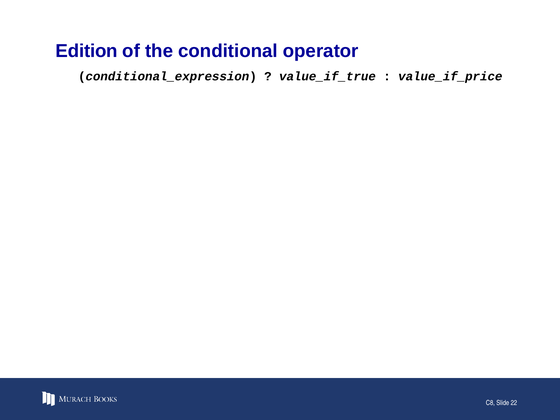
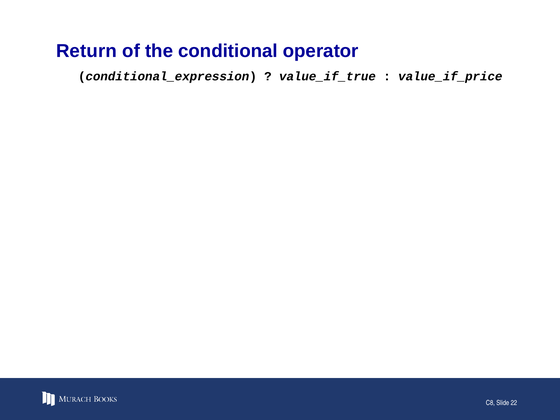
Edition: Edition -> Return (86, 51)
